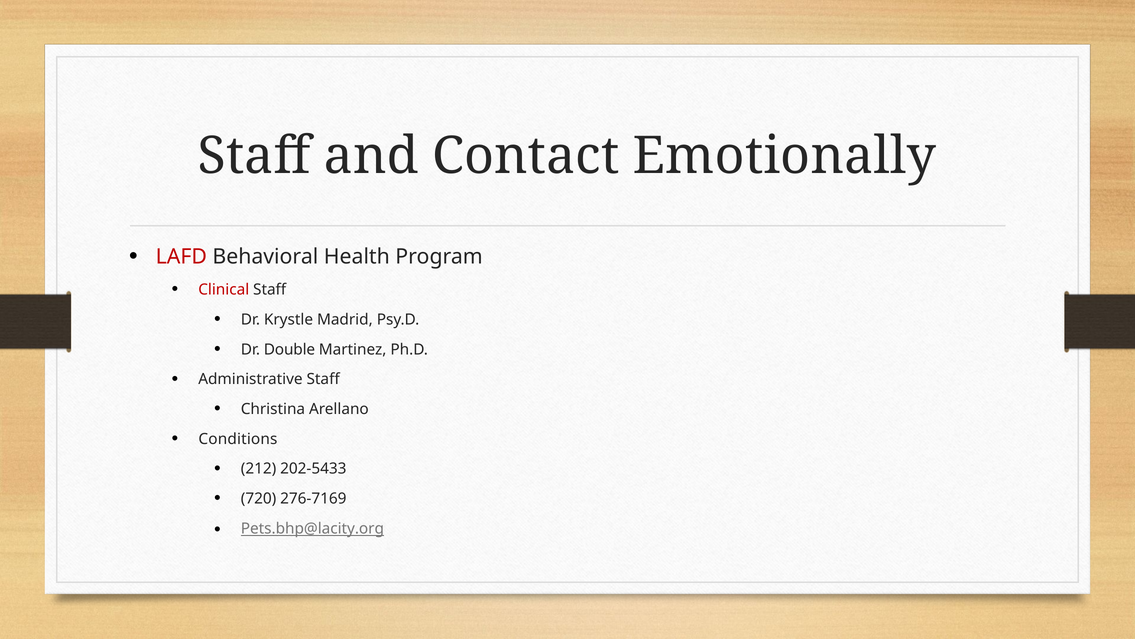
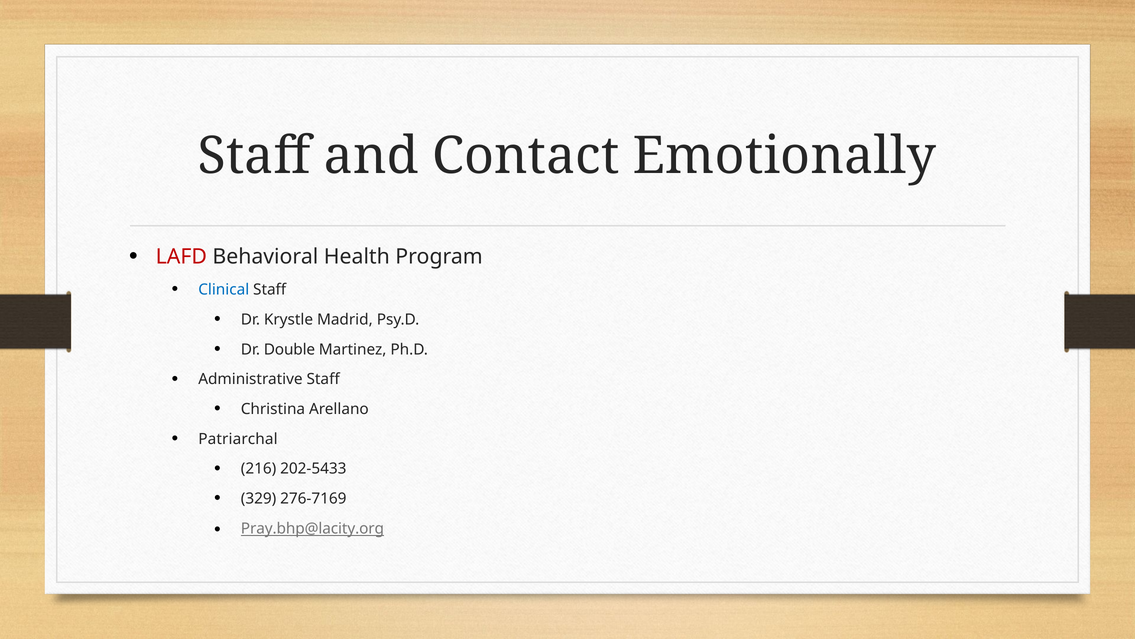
Clinical colour: red -> blue (224, 290)
Conditions: Conditions -> Patriarchal (238, 439)
212: 212 -> 216 (259, 468)
720: 720 -> 329 (259, 498)
Pets.bhp@lacity.org: Pets.bhp@lacity.org -> Pray.bhp@lacity.org (312, 528)
